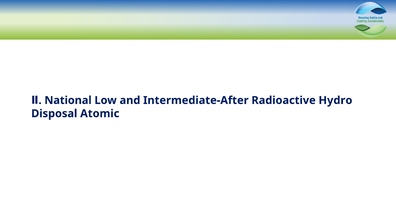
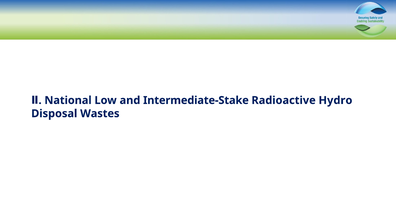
Intermediate-After: Intermediate-After -> Intermediate-Stake (196, 100)
Atomic: Atomic -> Wastes (100, 113)
